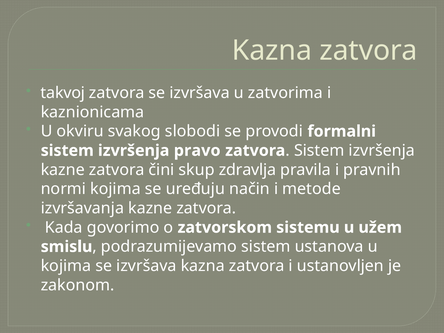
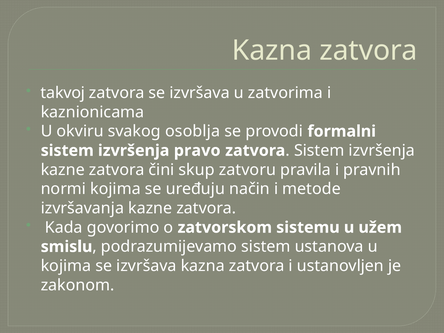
slobodi: slobodi -> osoblja (193, 131)
zdravlja: zdravlja -> zatvoru (247, 170)
